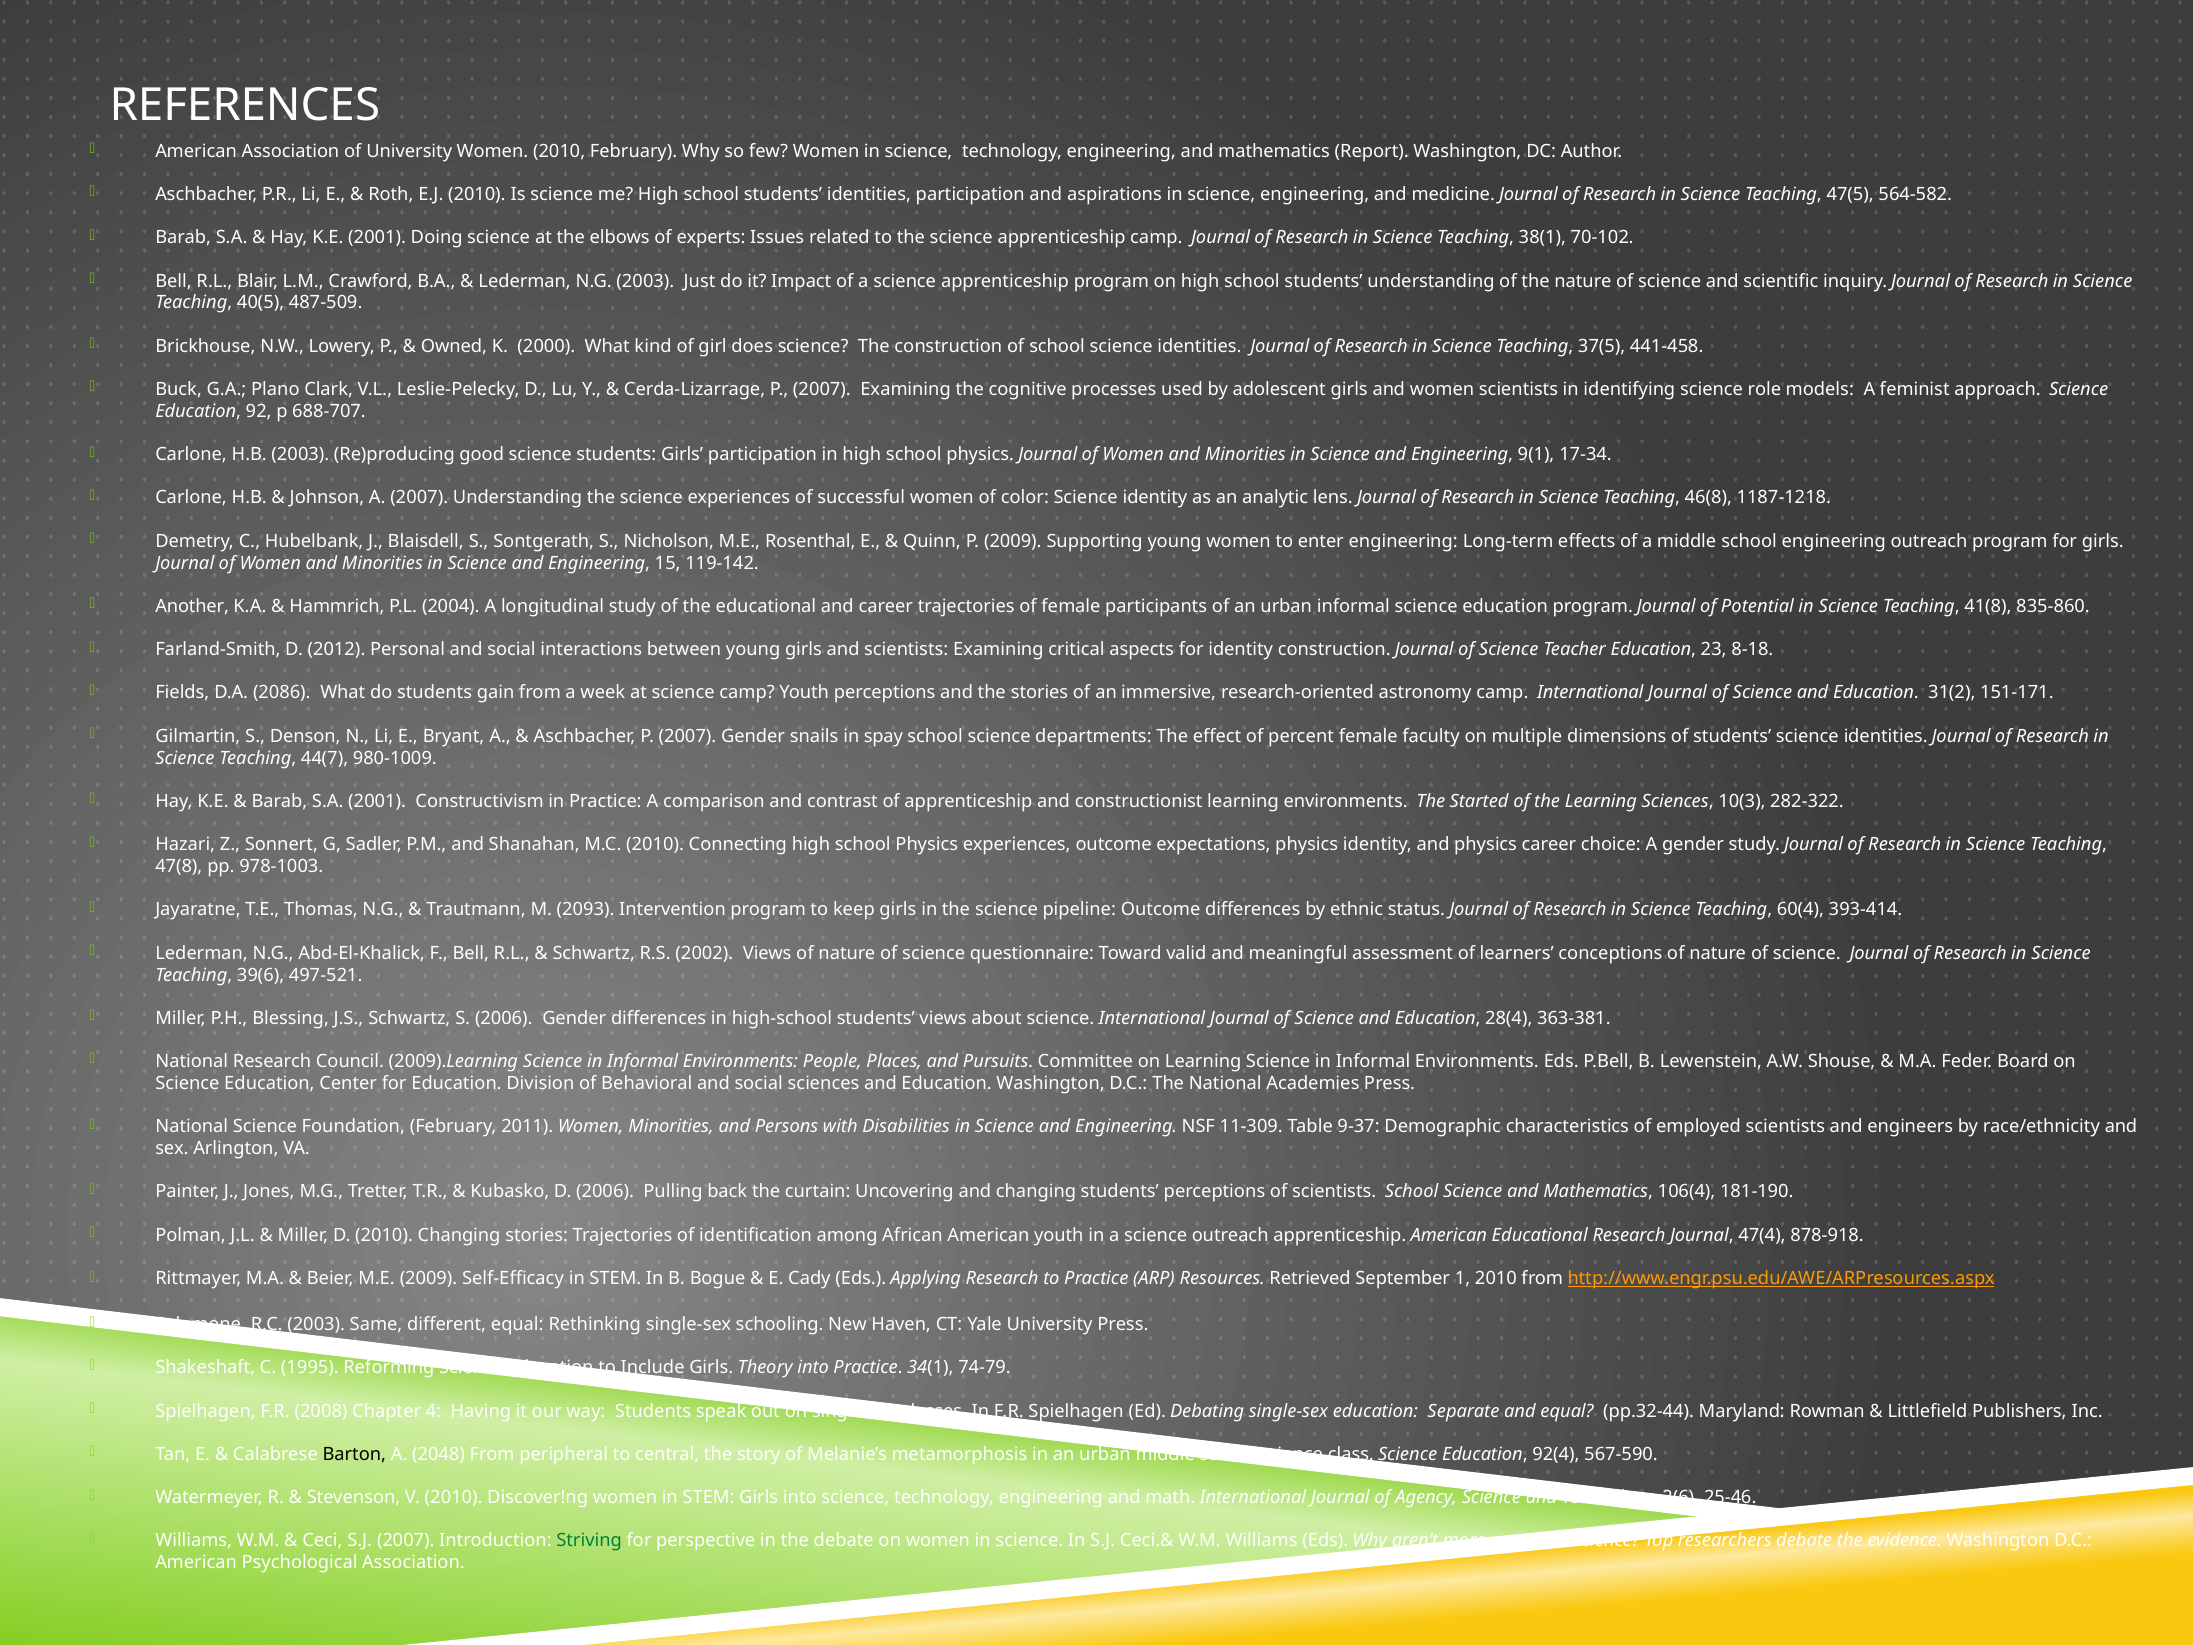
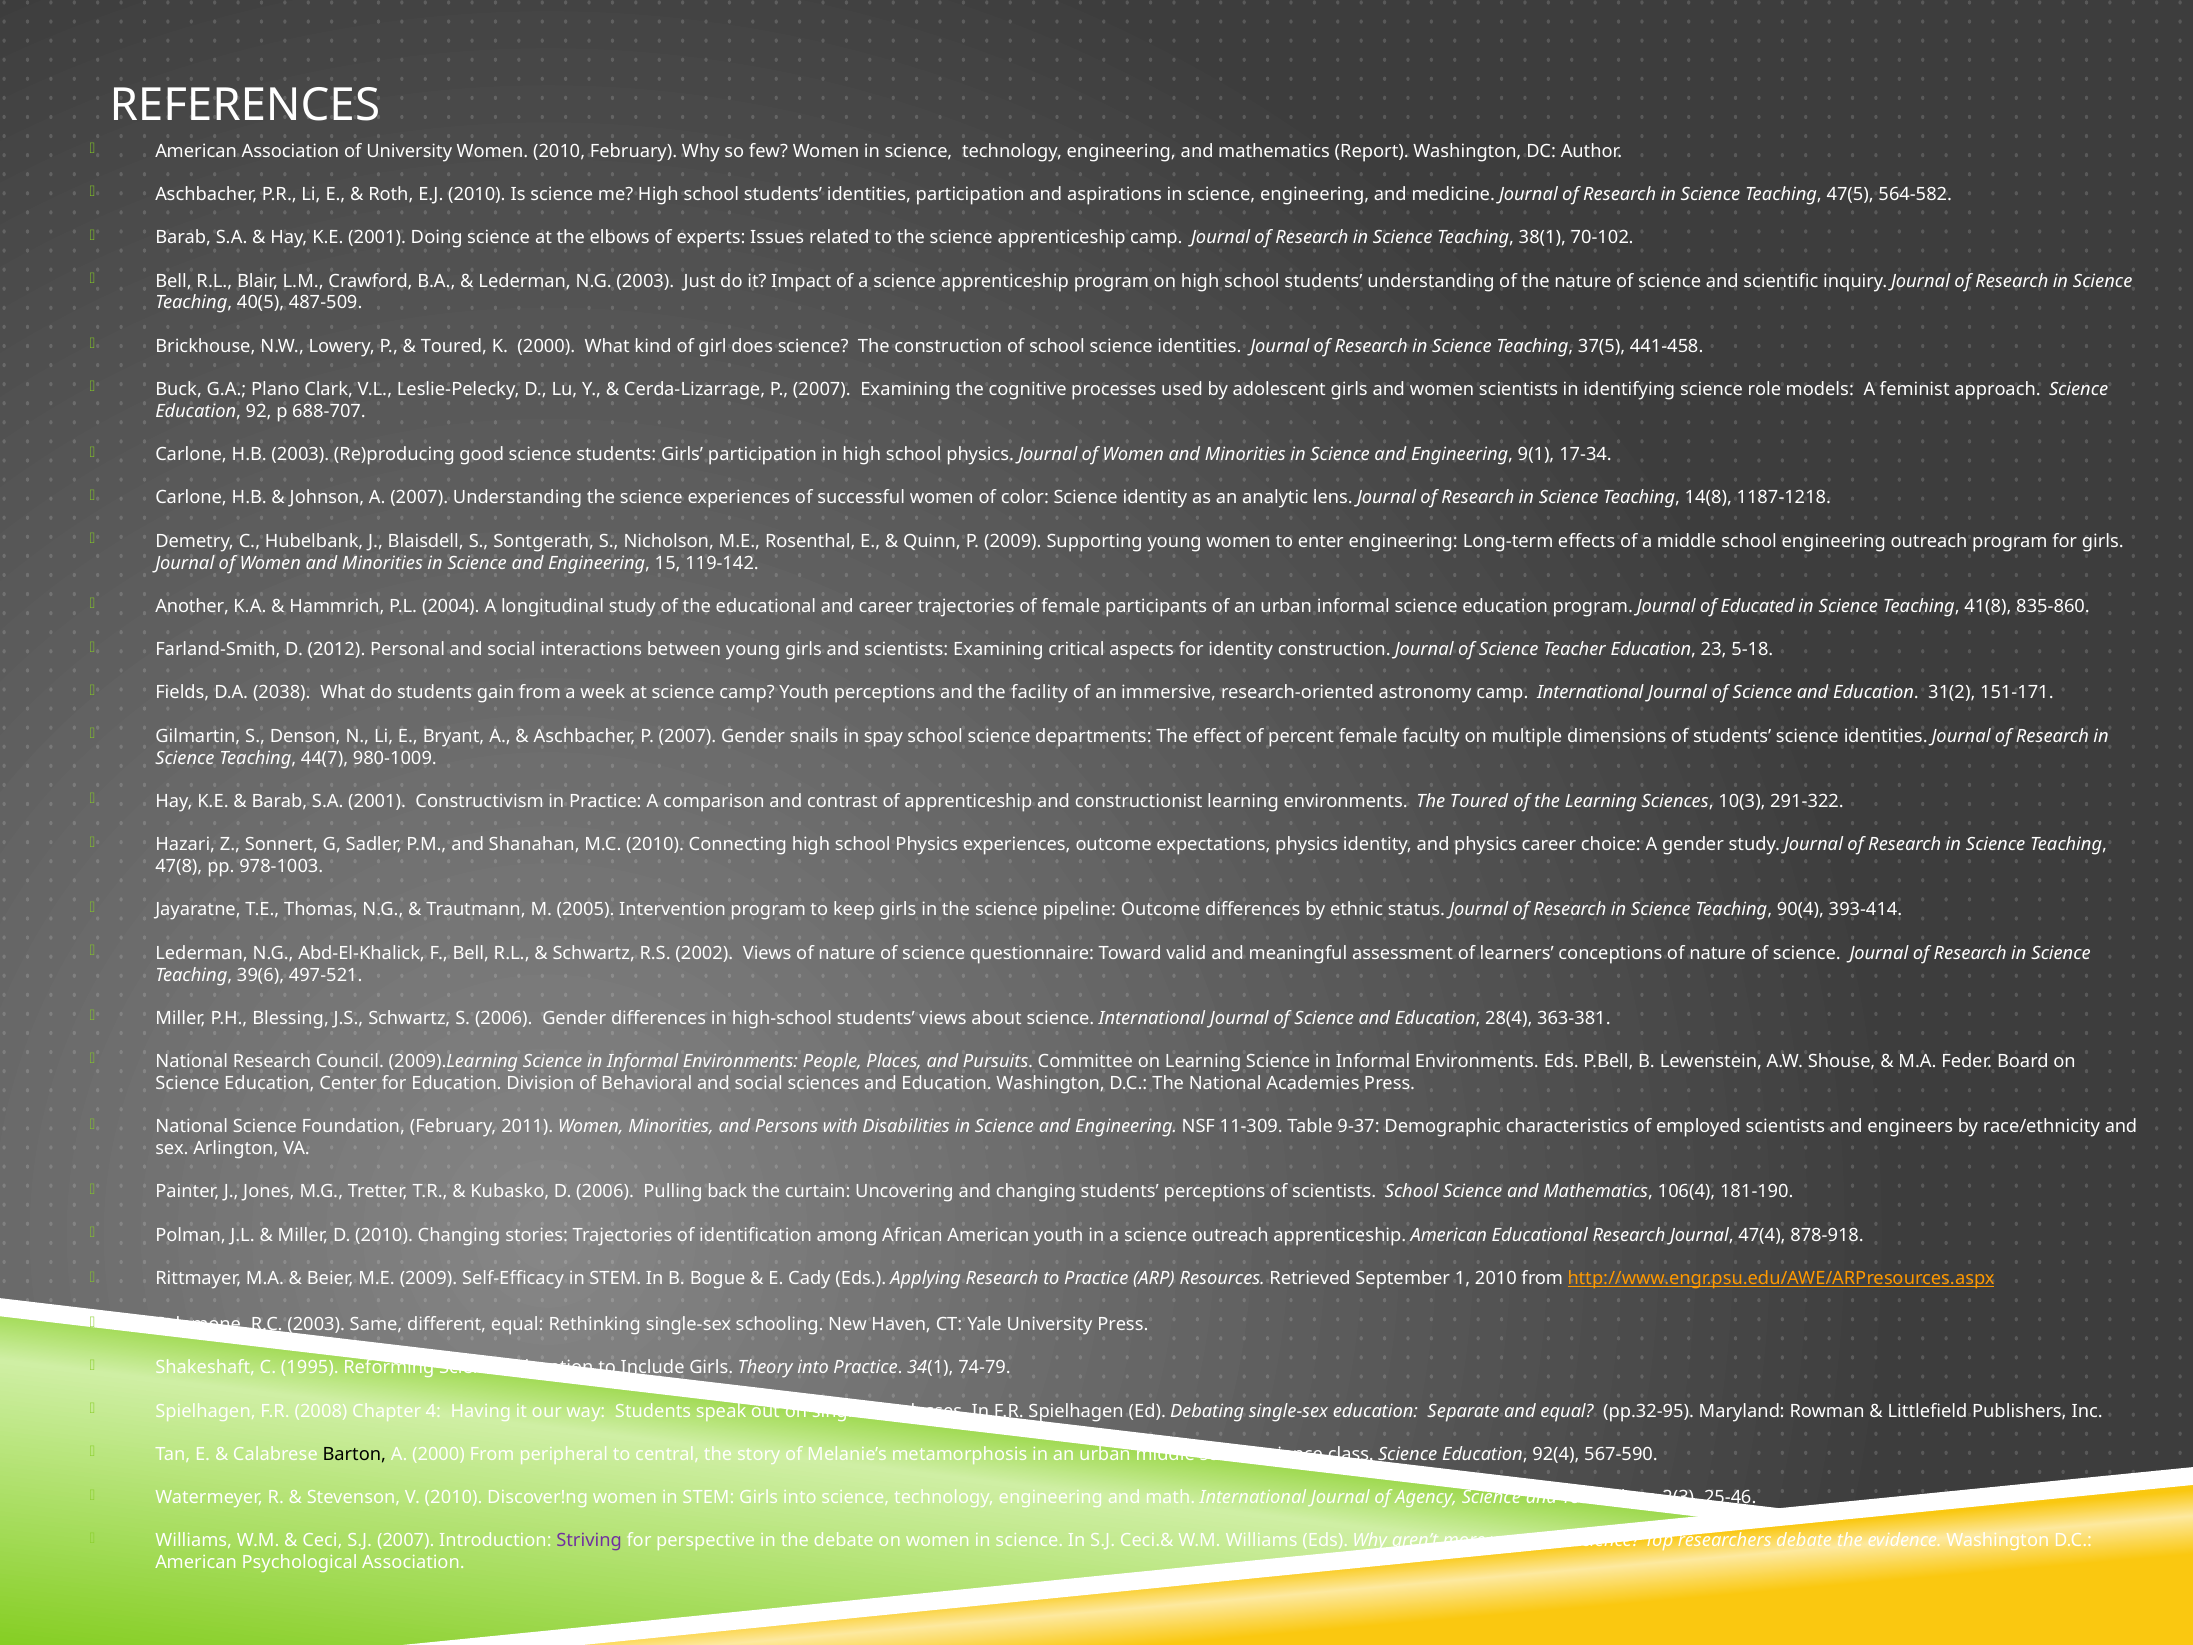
Owned: Owned -> Toured (454, 346)
46(8: 46(8 -> 14(8 (1708, 498)
Potential: Potential -> Educated (1758, 606)
8-18: 8-18 -> 5-18 (1752, 650)
2086: 2086 -> 2038 (282, 693)
the stories: stories -> facility (1039, 693)
The Started: Started -> Toured (1479, 801)
282-322: 282-322 -> 291-322 (1807, 801)
2093: 2093 -> 2005 (586, 910)
60(4: 60(4 -> 90(4 (1800, 910)
pp.32-44: pp.32-44 -> pp.32-95 (1649, 1411)
A 2048: 2048 -> 2000 (439, 1454)
2(6: 2(6 -> 2(3 (1681, 1497)
Striving colour: green -> purple (589, 1541)
